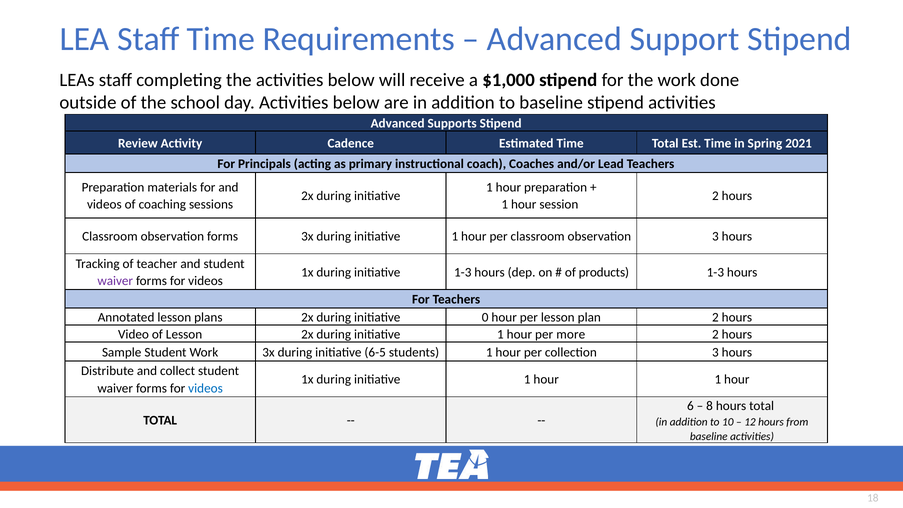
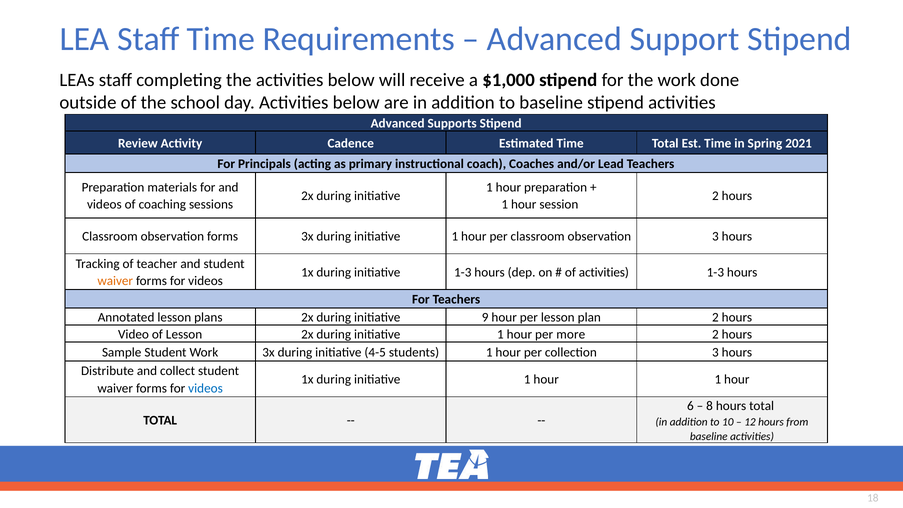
of products: products -> activities (604, 272)
waiver colour: purple -> orange (115, 281)
0: 0 -> 9 (485, 317)
6-5: 6-5 -> 4-5 (375, 352)
